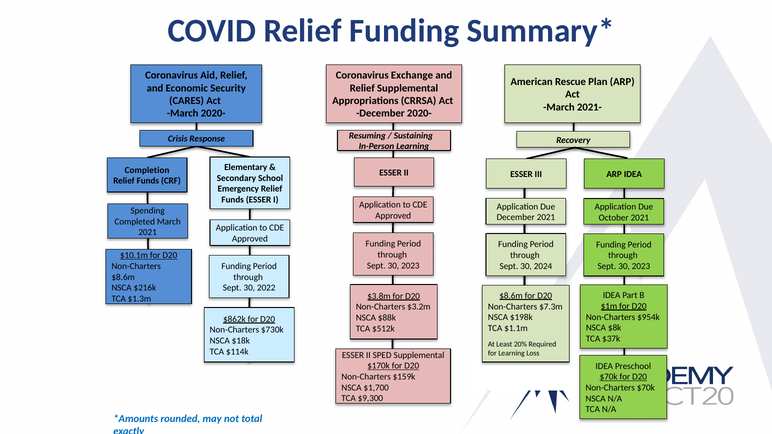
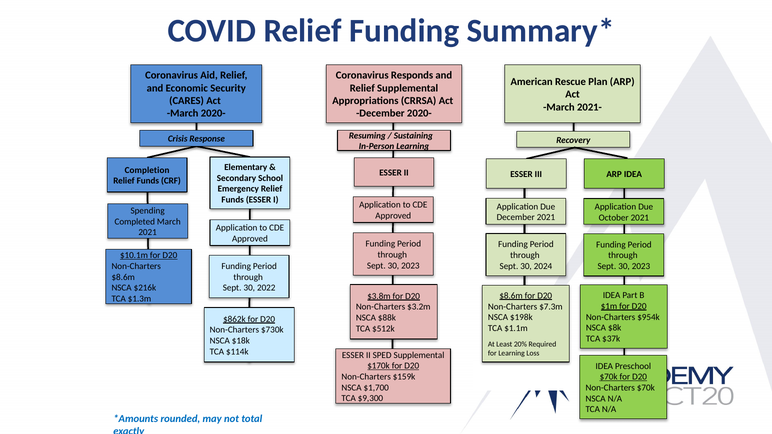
Exchange: Exchange -> Responds (412, 75)
